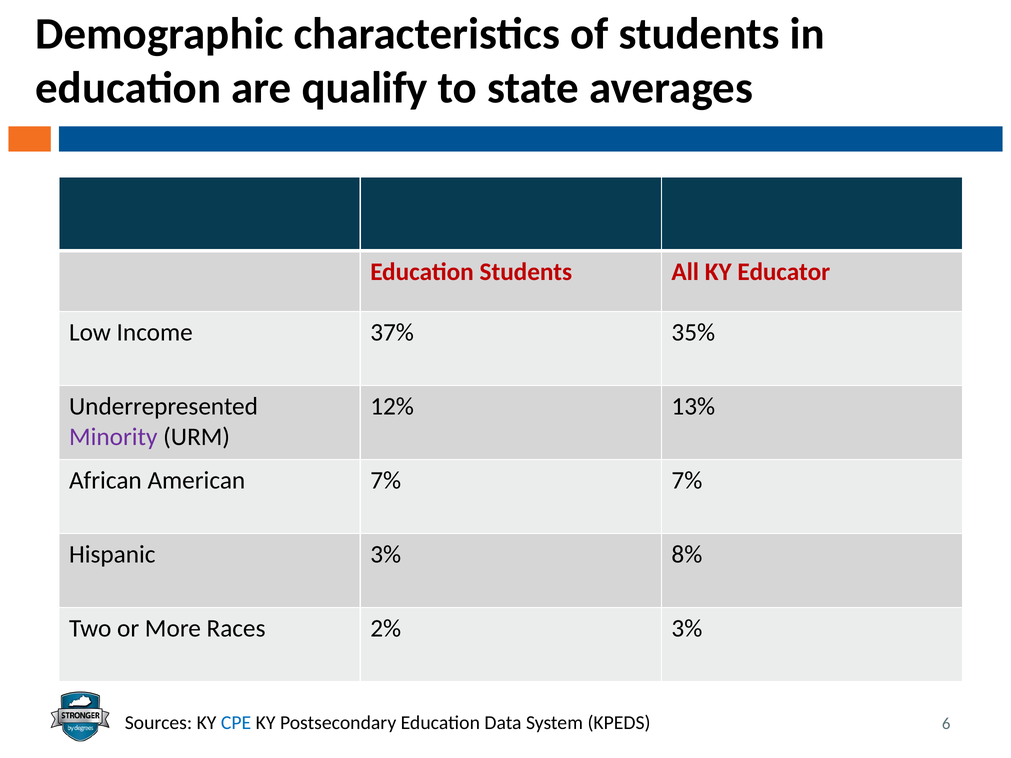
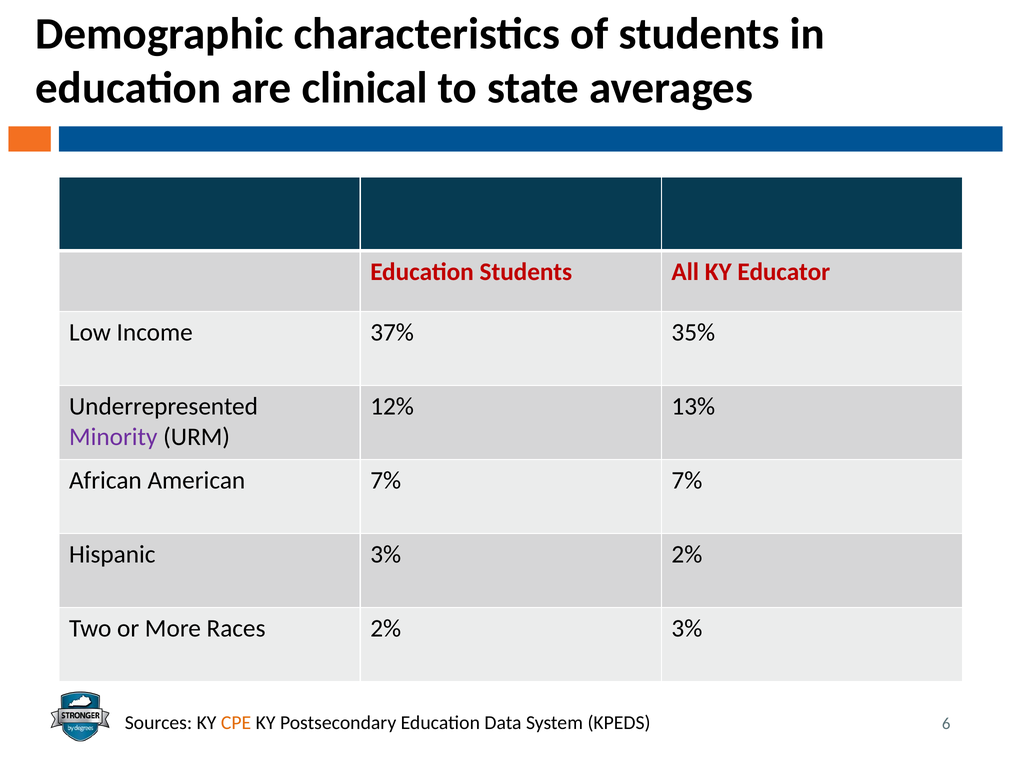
qualify: qualify -> clinical (365, 88)
3% 8%: 8% -> 2% (687, 554)
CPE colour: blue -> orange (236, 723)
